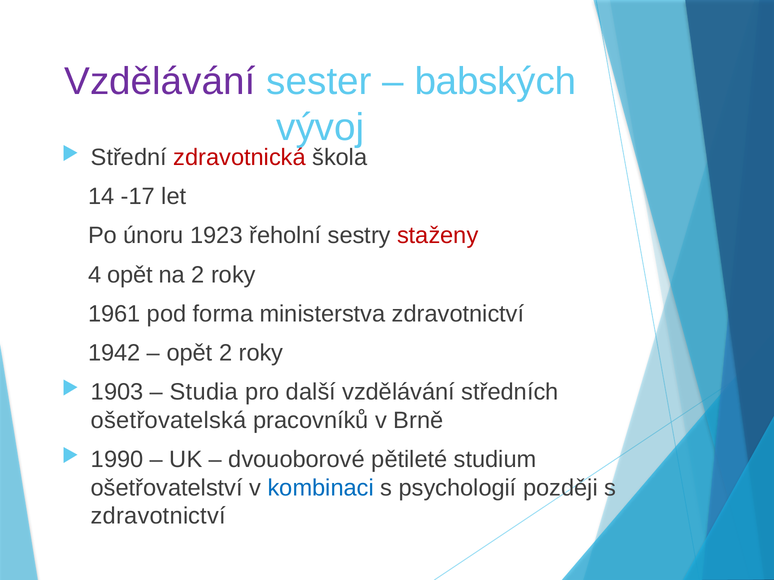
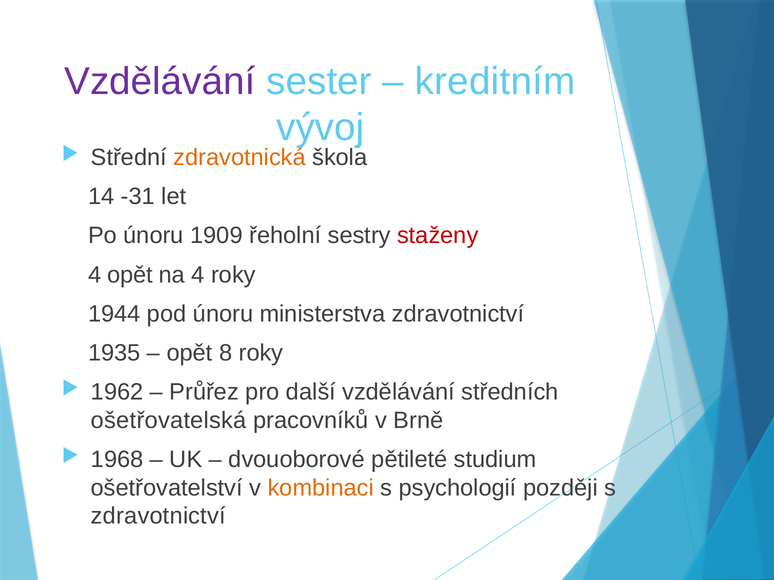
babských: babských -> kreditním (495, 81)
zdravotnická colour: red -> orange (240, 158)
-17: -17 -> -31 (138, 197)
1923: 1923 -> 1909 (216, 236)
na 2: 2 -> 4 (198, 275)
1961: 1961 -> 1944 (114, 314)
pod forma: forma -> únoru (223, 314)
1942: 1942 -> 1935 (114, 353)
opět 2: 2 -> 8 (226, 353)
1903: 1903 -> 1962 (117, 392)
Studia: Studia -> Průřez (204, 392)
1990: 1990 -> 1968 (117, 460)
kombinaci colour: blue -> orange (321, 488)
